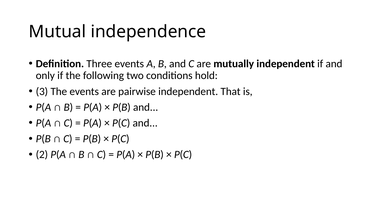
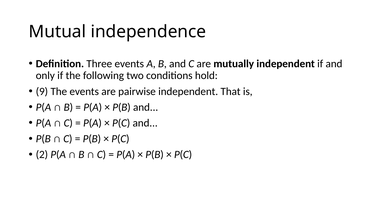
3: 3 -> 9 (42, 91)
